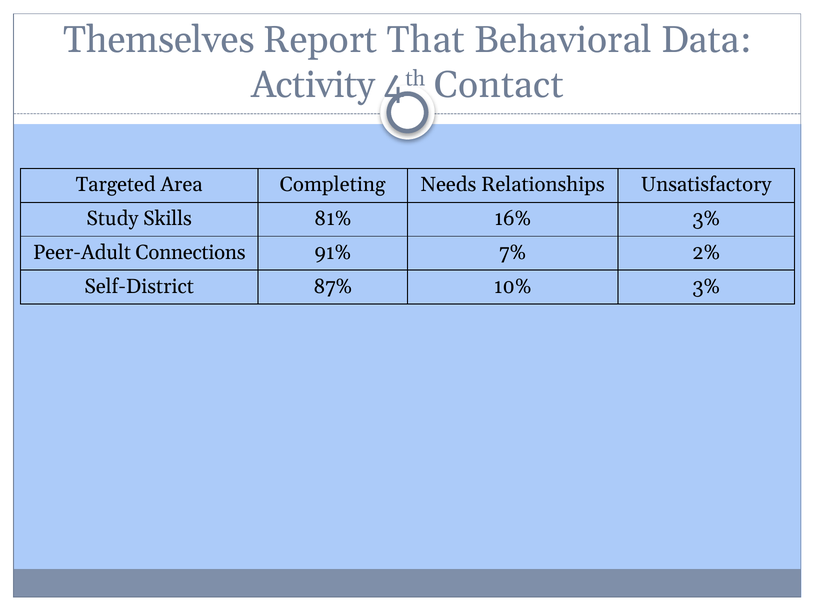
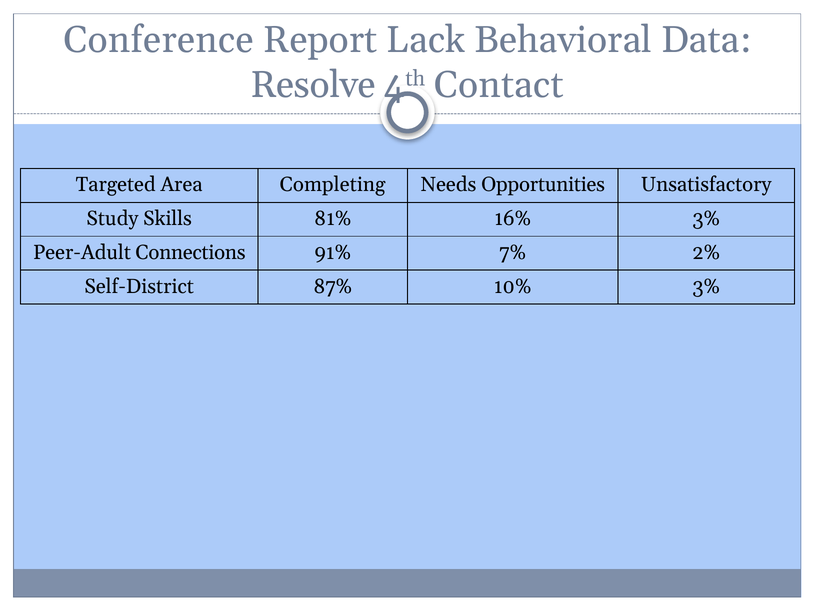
Themselves: Themselves -> Conference (159, 40)
That: That -> Lack (426, 40)
Activity: Activity -> Resolve (313, 85)
Relationships: Relationships -> Opportunities (543, 185)
